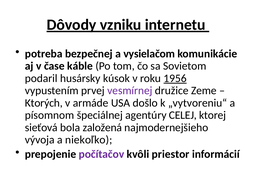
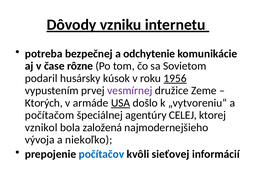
vysielačom: vysielačom -> odchytenie (149, 54)
káble: káble -> rôzne (80, 66)
USA underline: none -> present (121, 103)
písomnom: písomnom -> počítačom (50, 115)
sieťová: sieťová -> vznikol (41, 127)
počítačov colour: purple -> blue (101, 154)
priestor: priestor -> sieťovej (171, 154)
